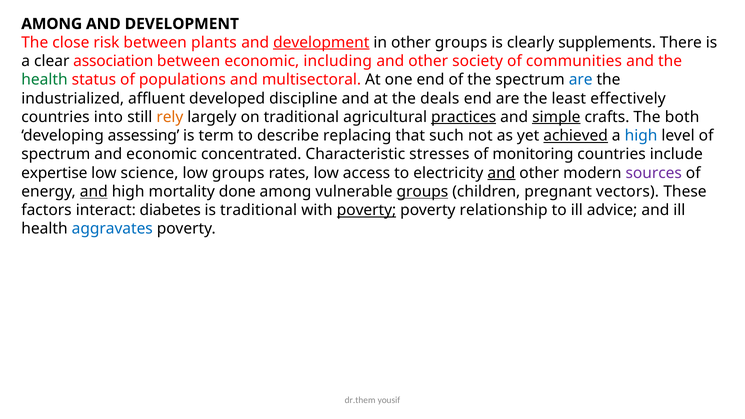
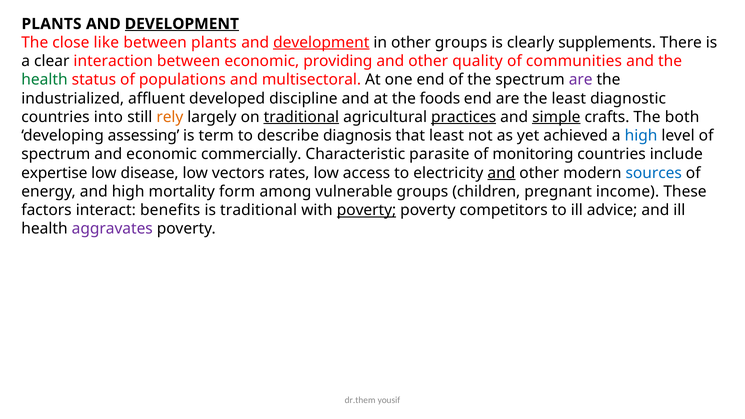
AMONG: AMONG -> PLANTS (52, 24)
DEVELOPMENT underline: none -> present (182, 24)
risk: risk -> like (106, 43)
association: association -> interaction (113, 61)
including: including -> providing (338, 61)
society: society -> quality (478, 61)
are colour: blue -> purple (581, 80)
deals: deals -> foods (440, 98)
effectively: effectively -> diagnostic (628, 98)
traditional underline: none -> present (301, 117)
replacing: replacing -> diagnosis (357, 136)
that such: such -> least (447, 136)
achieved underline: present -> none (576, 136)
concentrated: concentrated -> commercially (251, 154)
stresses: stresses -> parasite (439, 154)
science: science -> disease (150, 173)
low groups: groups -> vectors (238, 173)
sources colour: purple -> blue (654, 173)
and underline: present -> none (94, 192)
done: done -> form (237, 192)
groups underline: present -> none (422, 192)
vectors: vectors -> income (628, 192)
diabetes: diabetes -> benefits (170, 210)
relationship: relationship -> competitors (504, 210)
aggravates colour: blue -> purple (112, 229)
